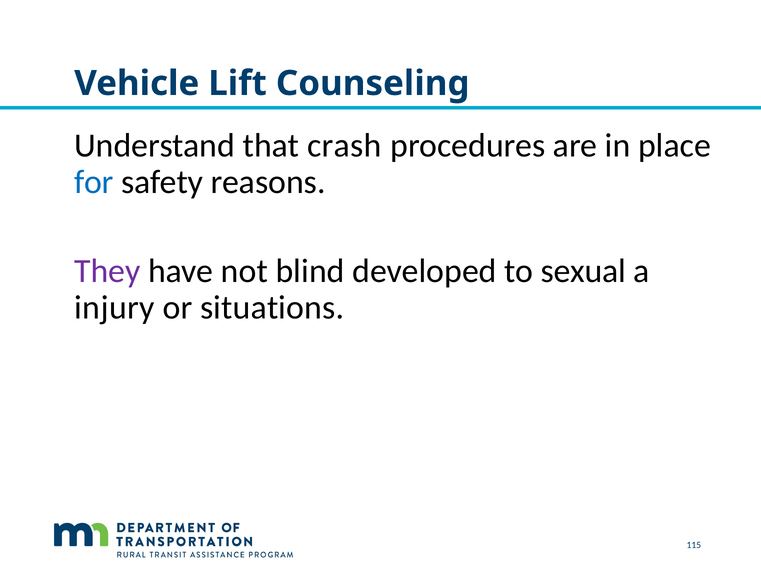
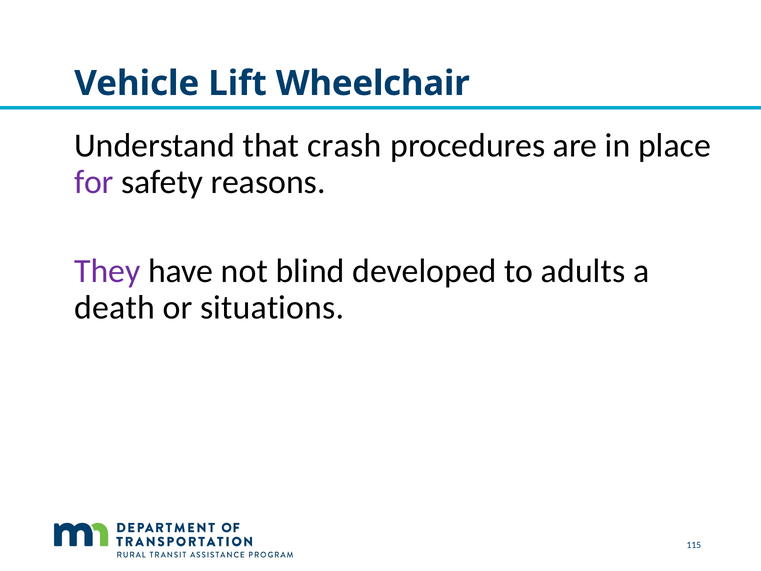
Counseling: Counseling -> Wheelchair (373, 83)
for colour: blue -> purple (94, 182)
sexual: sexual -> adults (583, 271)
injury: injury -> death (115, 308)
